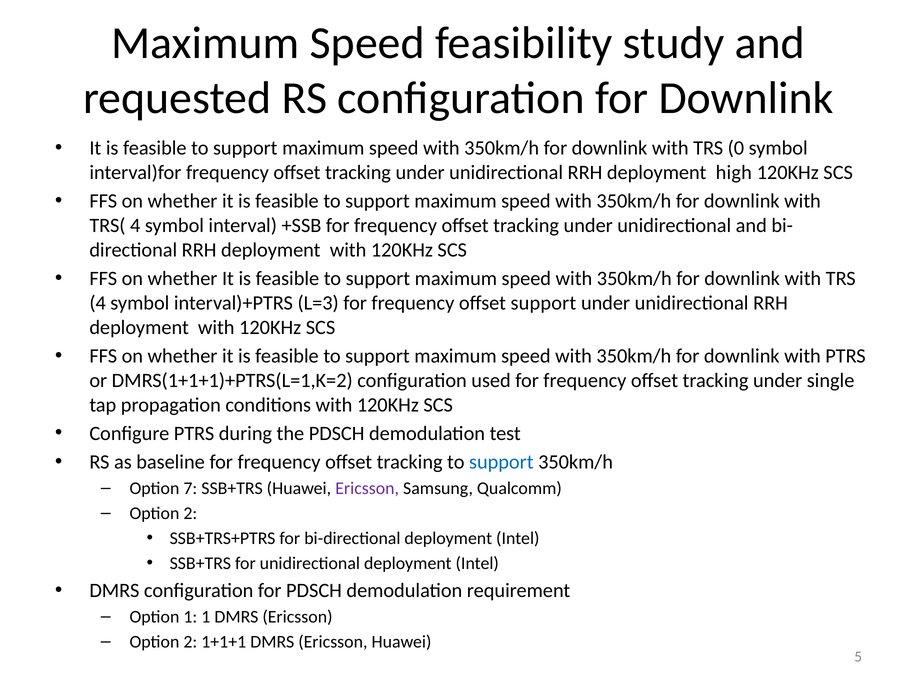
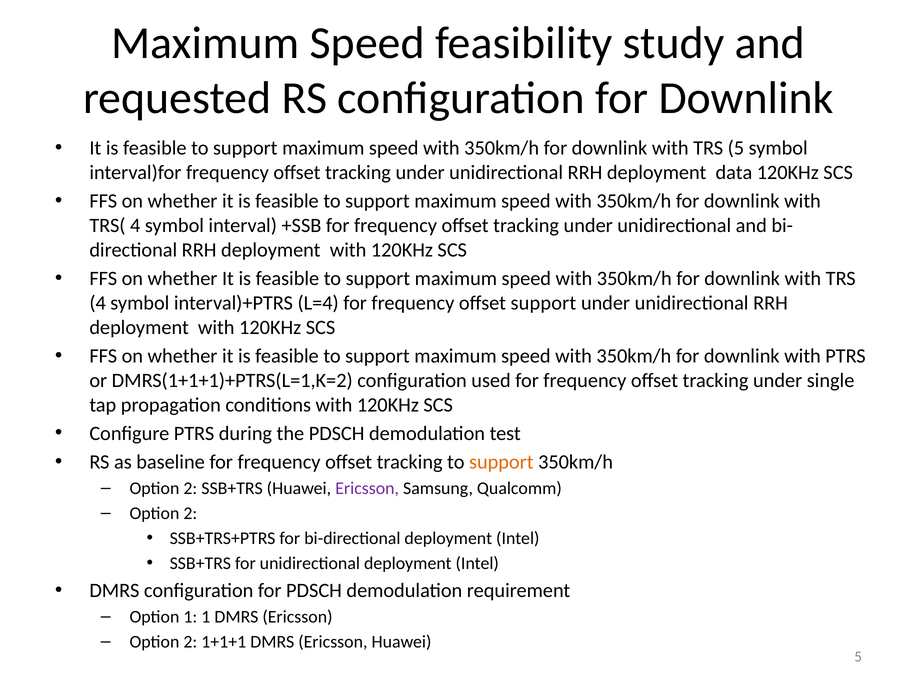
TRS 0: 0 -> 5 (736, 148)
high: high -> data (734, 173)
L=3: L=3 -> L=4 (318, 303)
support colour: blue -> orange (501, 462)
7: 7 -> 2 (190, 488)
